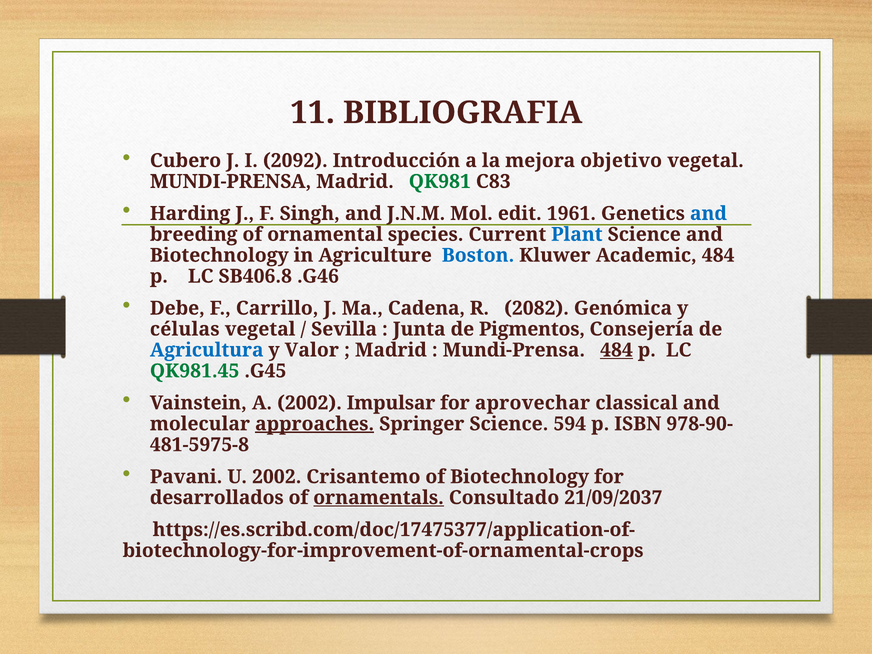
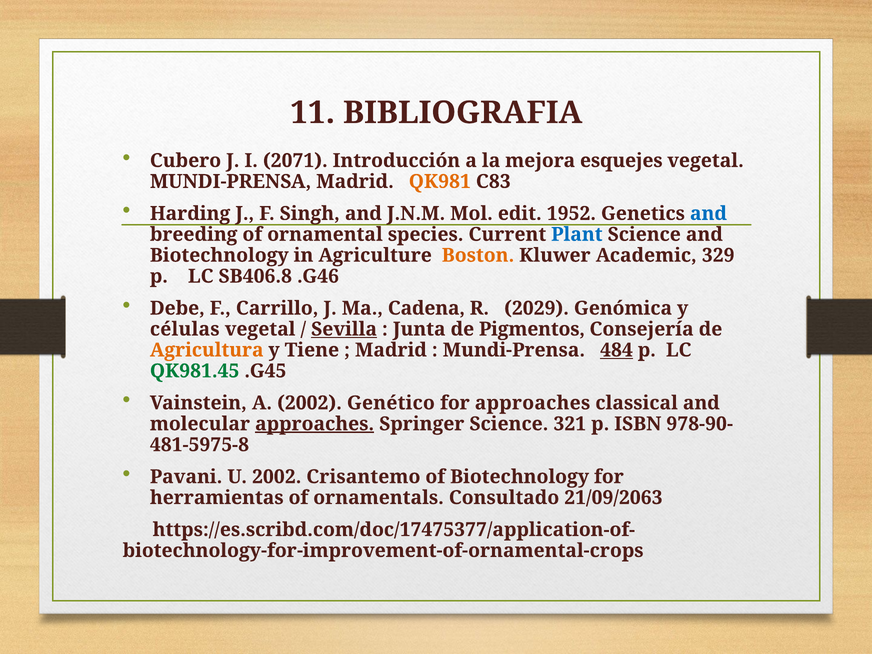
2092: 2092 -> 2071 (295, 161)
objetivo: objetivo -> esquejes (621, 161)
QK981 colour: green -> orange (440, 182)
1961: 1961 -> 1952 (571, 214)
Boston colour: blue -> orange (478, 255)
Academic 484: 484 -> 329 (718, 255)
2082: 2082 -> 2029 (536, 308)
Sevilla underline: none -> present (344, 329)
Agricultura colour: blue -> orange (207, 350)
Valor: Valor -> Tiene (312, 350)
Impulsar: Impulsar -> Genético (391, 403)
for aprovechar: aprovechar -> approaches (532, 403)
594: 594 -> 321 (570, 424)
desarrollados: desarrollados -> herramientas (217, 498)
ornamentals underline: present -> none (379, 498)
21/09/2037: 21/09/2037 -> 21/09/2063 (613, 498)
